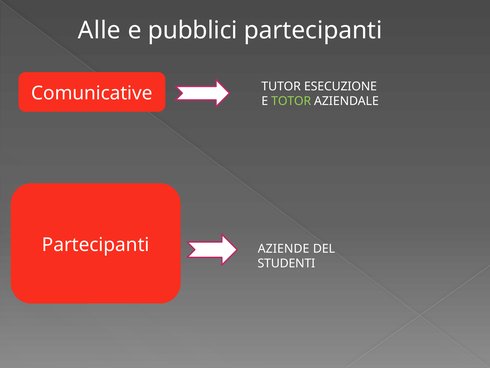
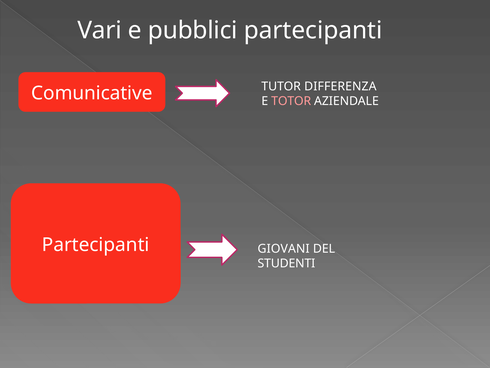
Alle: Alle -> Vari (100, 30)
ESECUZIONE: ESECUZIONE -> DIFFERENZA (340, 86)
TOTOR colour: light green -> pink (291, 101)
AZIENDE: AZIENDE -> GIOVANI (284, 248)
